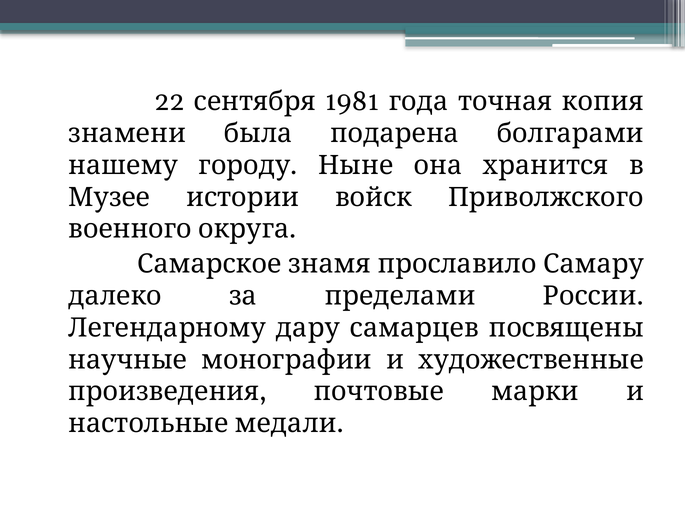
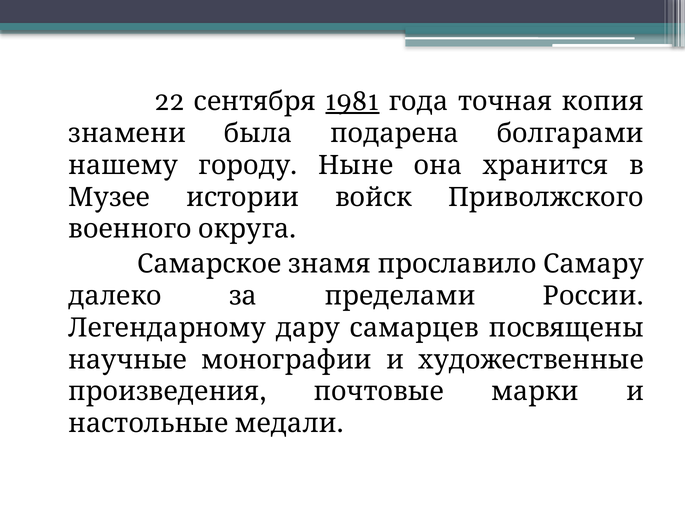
1981 underline: none -> present (352, 101)
